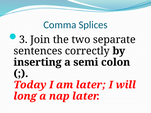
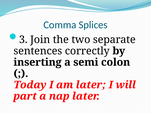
long: long -> part (25, 96)
